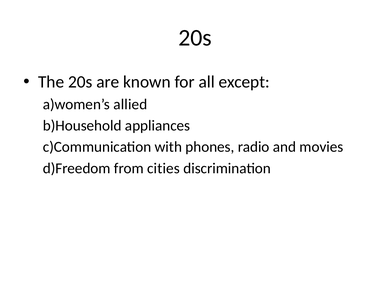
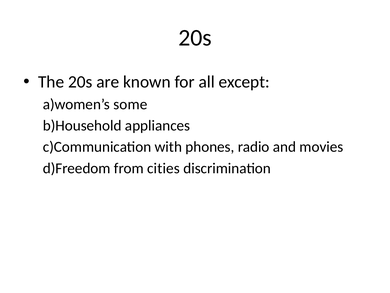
allied: allied -> some (130, 104)
